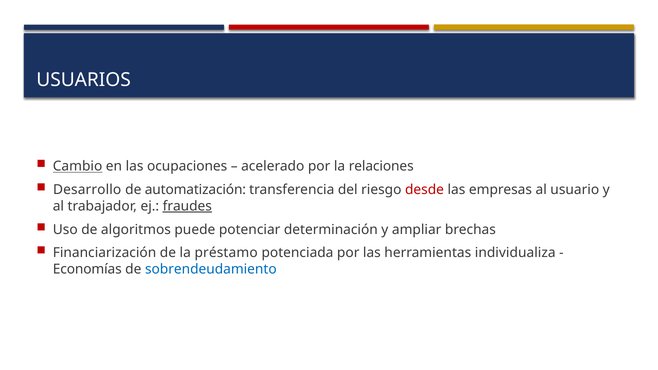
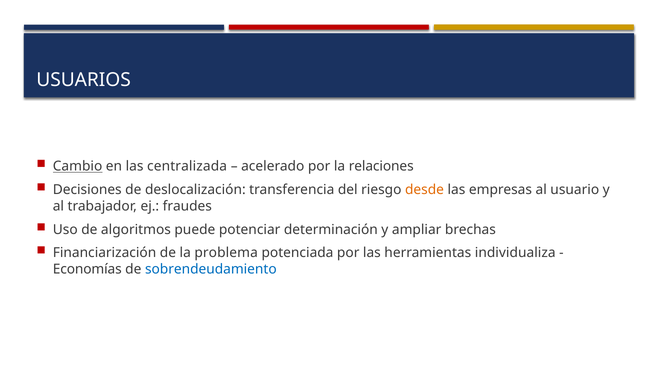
ocupaciones: ocupaciones -> centralizada (187, 166)
Desarrollo: Desarrollo -> Decisiones (87, 190)
automatización: automatización -> deslocalización (195, 190)
desde colour: red -> orange (425, 190)
fraudes underline: present -> none (187, 206)
préstamo: préstamo -> problema (226, 253)
